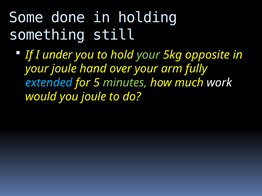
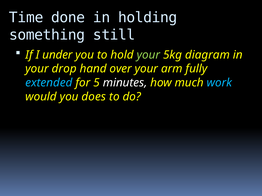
Some: Some -> Time (26, 18)
opposite: opposite -> diagram (207, 55)
your joule: joule -> drop (64, 69)
minutes colour: light green -> white (125, 83)
work colour: white -> light blue (219, 83)
you joule: joule -> does (94, 97)
